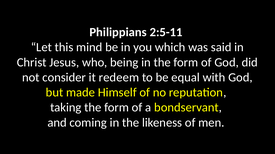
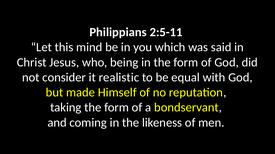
redeem: redeem -> realistic (119, 78)
